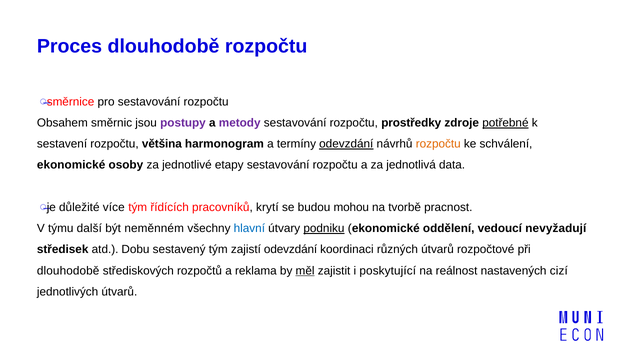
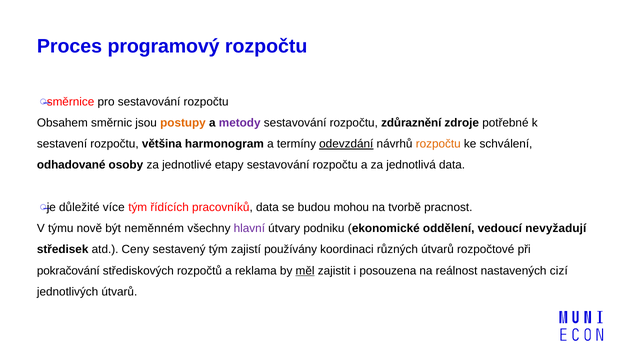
Proces dlouhodobě: dlouhodobě -> programový (164, 46)
postupy colour: purple -> orange (183, 123)
prostředky: prostředky -> zdůraznění (411, 123)
potřebné underline: present -> none (505, 123)
ekonomické: ekonomické -> odhadované (71, 165)
pracovníků krytí: krytí -> data (267, 207)
další: další -> nově (89, 229)
hlavní colour: blue -> purple (249, 229)
podniku underline: present -> none (324, 229)
Dobu: Dobu -> Ceny (135, 250)
zajistí odevzdání: odevzdání -> používány (291, 250)
dlouhodobě: dlouhodobě -> pokračování (68, 271)
poskytující: poskytující -> posouzena (388, 271)
